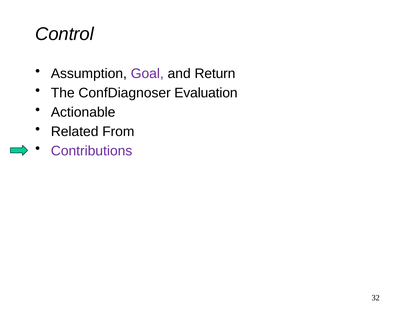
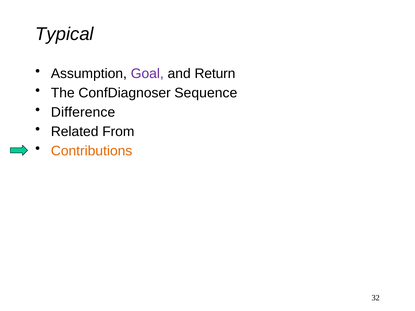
Control: Control -> Typical (64, 34)
Evaluation: Evaluation -> Sequence (206, 93)
Actionable: Actionable -> Difference (83, 112)
Contributions colour: purple -> orange (92, 151)
